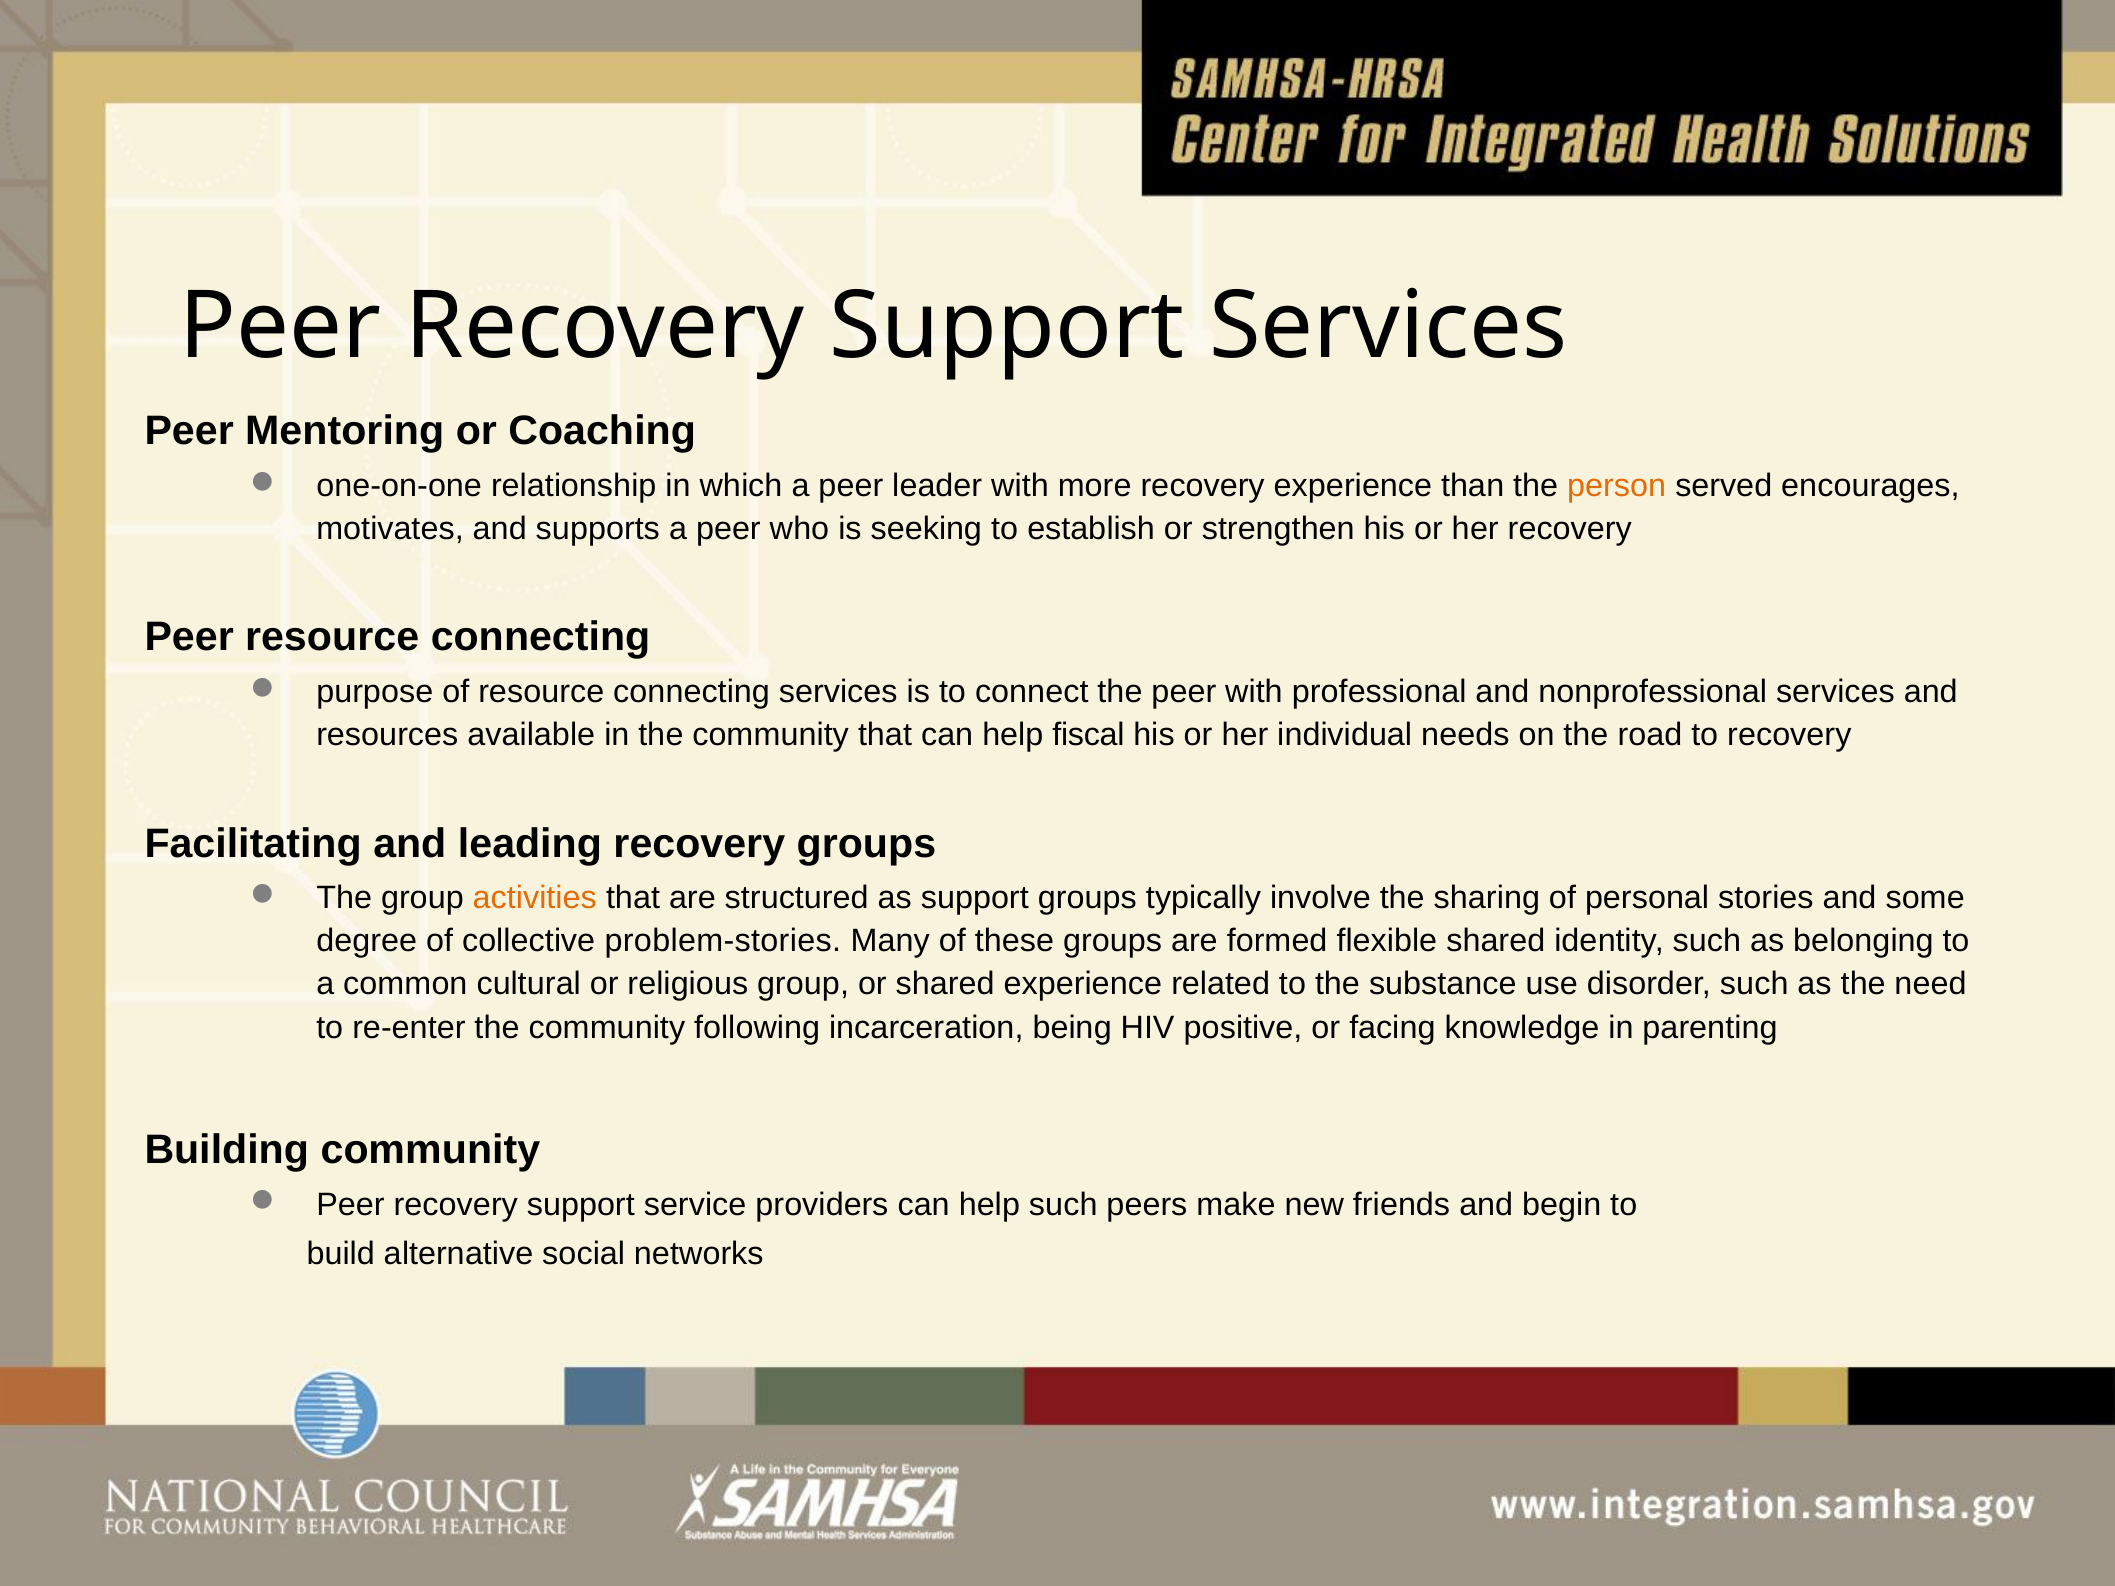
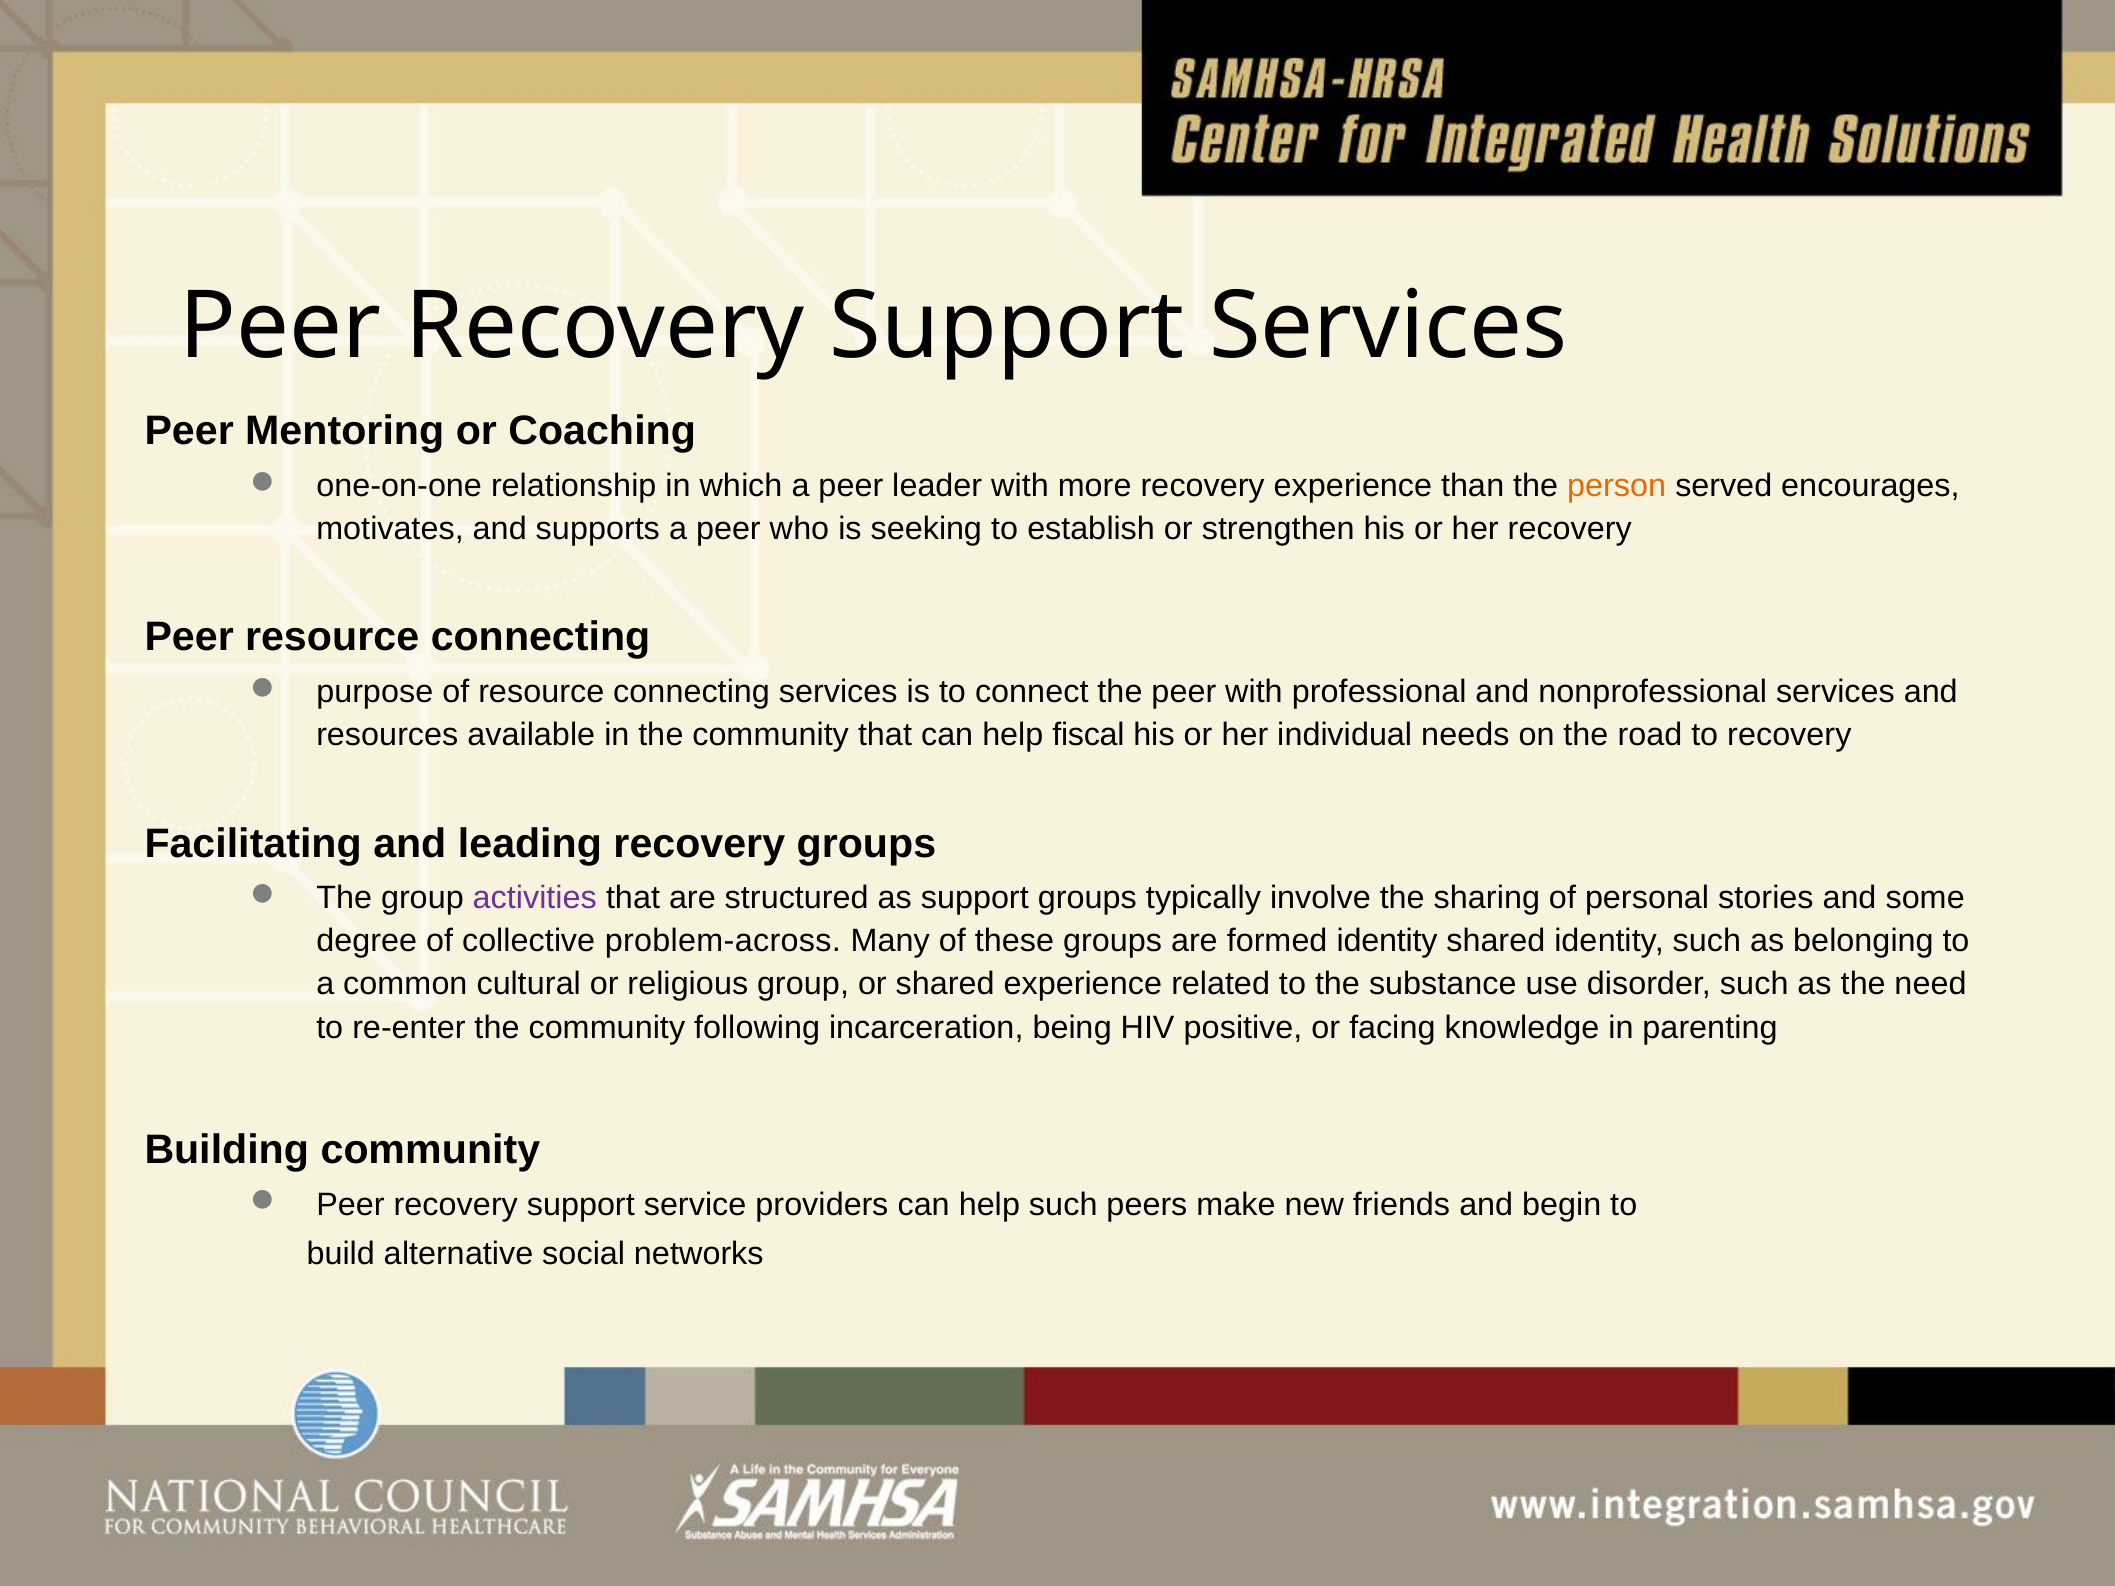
activities colour: orange -> purple (535, 898)
problem-stories: problem-stories -> problem-across (723, 941)
formed flexible: flexible -> identity (1387, 941)
